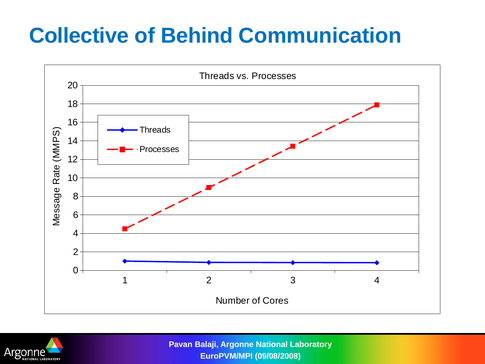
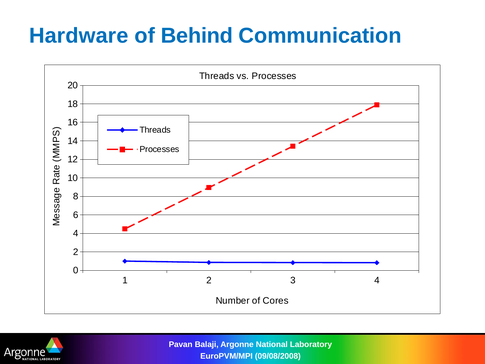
Collective: Collective -> Hardware (79, 36)
